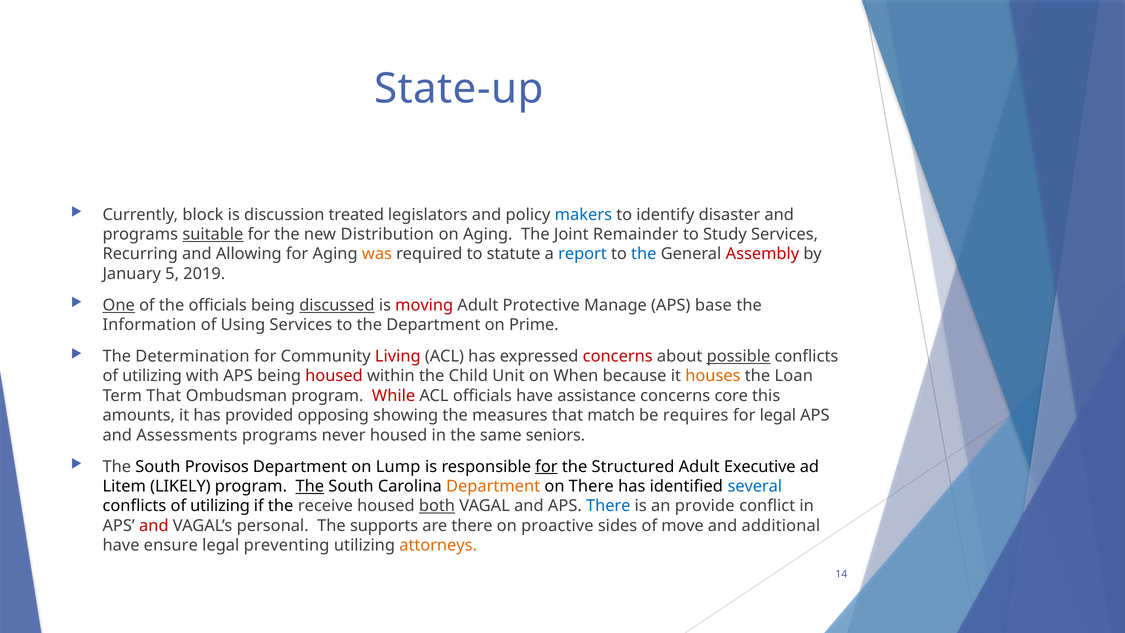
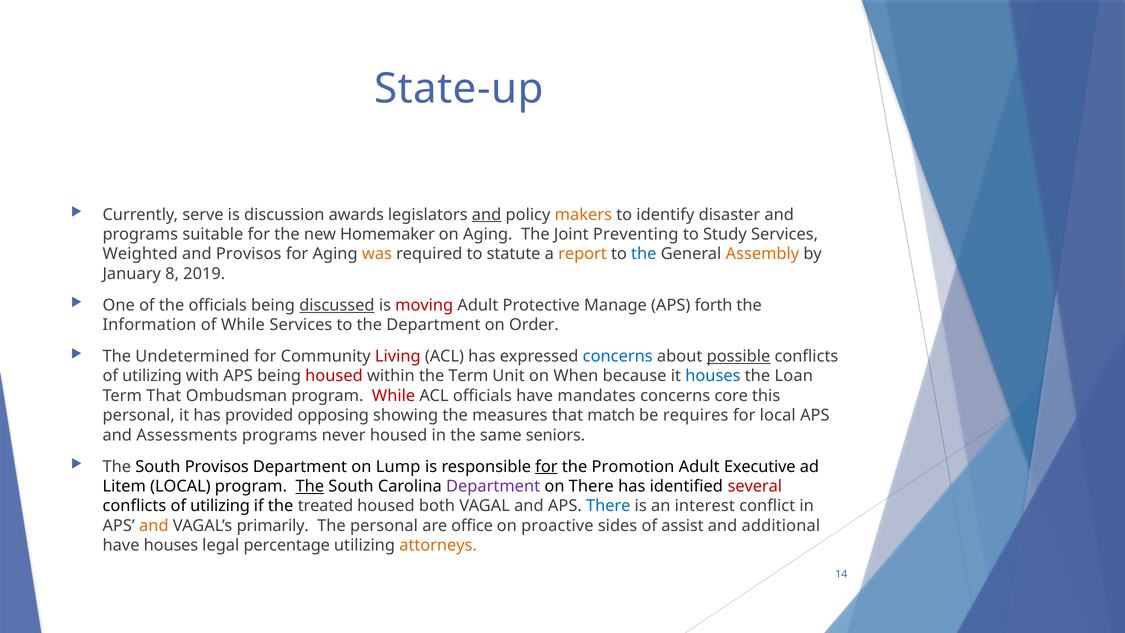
block: block -> serve (203, 215)
treated: treated -> awards (356, 215)
and underline: none -> present (487, 215)
makers colour: blue -> orange (583, 215)
suitable underline: present -> none (213, 234)
Distribution: Distribution -> Homemaker (387, 234)
Remainder: Remainder -> Preventing (636, 234)
Recurring: Recurring -> Weighted (140, 254)
and Allowing: Allowing -> Provisos (249, 254)
report colour: blue -> orange (582, 254)
Assembly colour: red -> orange (762, 254)
5: 5 -> 8 (172, 274)
One underline: present -> none (119, 305)
base: base -> forth (714, 305)
of Using: Using -> While (243, 325)
Prime: Prime -> Order (534, 325)
Determination: Determination -> Undetermined (192, 356)
concerns colour: red -> blue (618, 356)
the Child: Child -> Term (468, 376)
houses colour: orange -> blue (713, 376)
assistance: assistance -> mandates (597, 396)
amounts: amounts -> personal (139, 415)
for legal: legal -> local (778, 415)
Structured: Structured -> Promotion (633, 466)
Litem LIKELY: LIKELY -> LOCAL (180, 486)
Department colour: orange -> purple (493, 486)
several colour: blue -> red (755, 486)
receive: receive -> treated (325, 506)
both underline: present -> none (437, 506)
provide: provide -> interest (705, 506)
and colour: red -> orange (154, 526)
personal: personal -> primarily (273, 526)
The supports: supports -> personal (384, 526)
are there: there -> office (472, 526)
move: move -> assist (682, 526)
have ensure: ensure -> houses (171, 545)
preventing: preventing -> percentage (287, 545)
